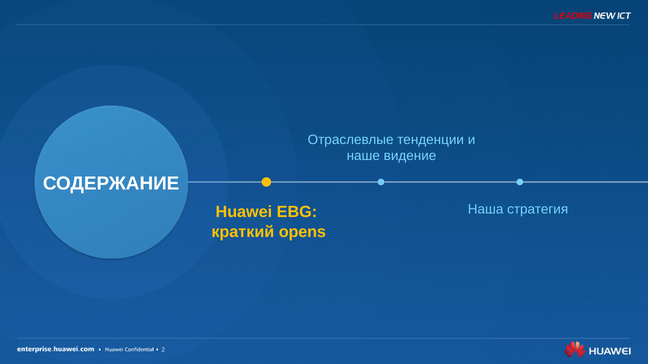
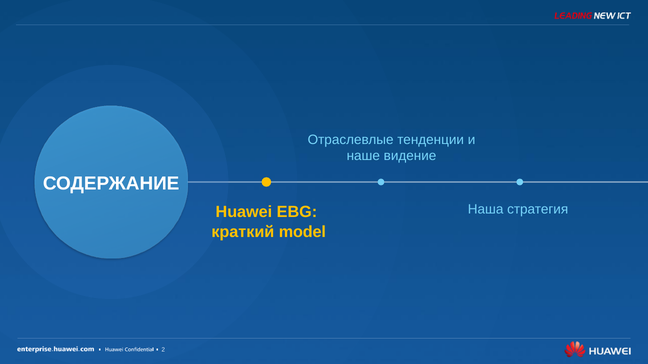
opens: opens -> model (302, 232)
